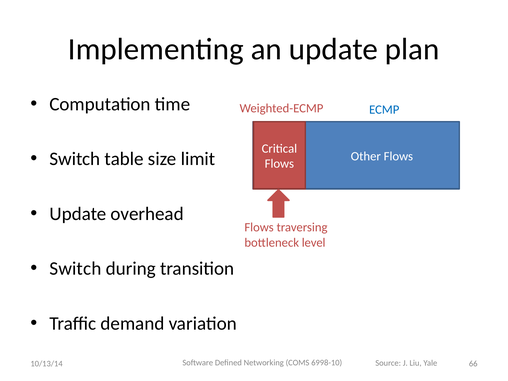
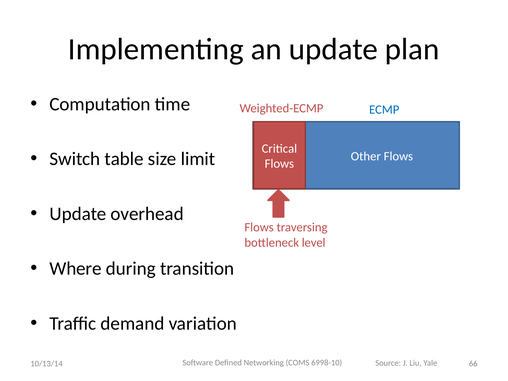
Switch: Switch -> Where (76, 269)
